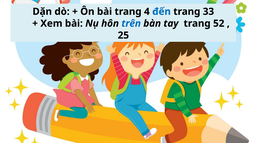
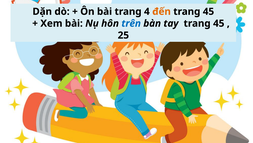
đến colour: blue -> orange (162, 12)
33: 33 -> 45 (208, 12)
tay trang 52: 52 -> 45 (219, 23)
